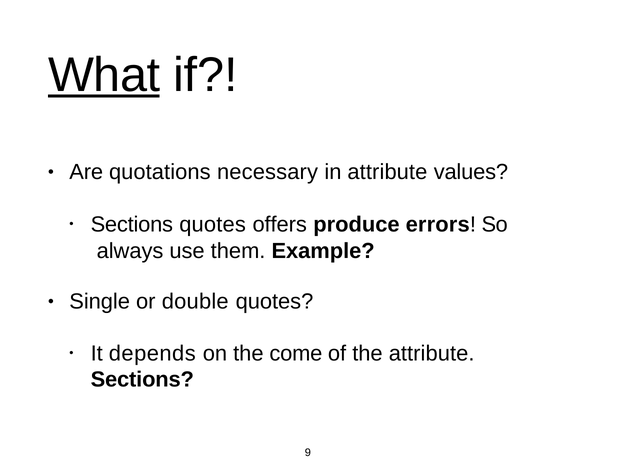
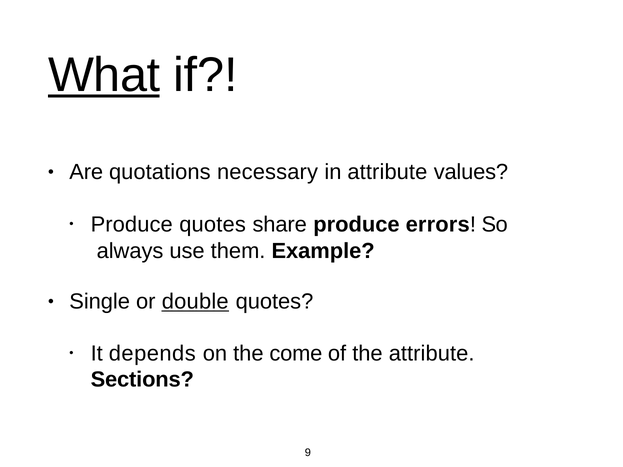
Sections: Sections -> Produce (132, 225)
offers: offers -> share (280, 225)
double underline: none -> present (195, 302)
